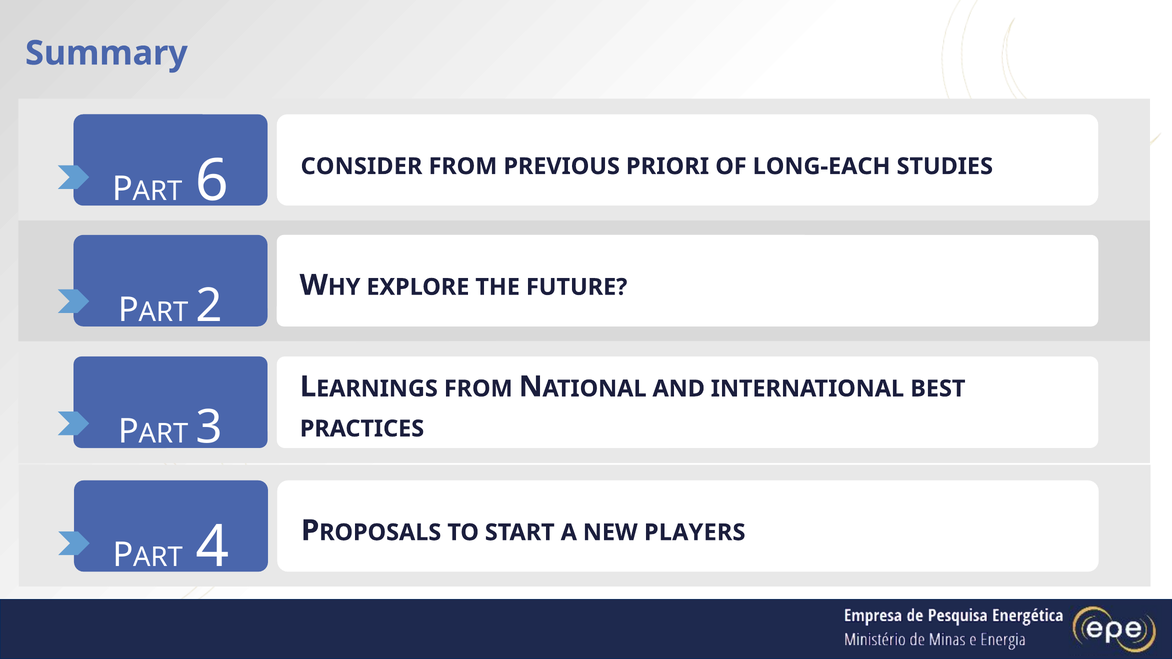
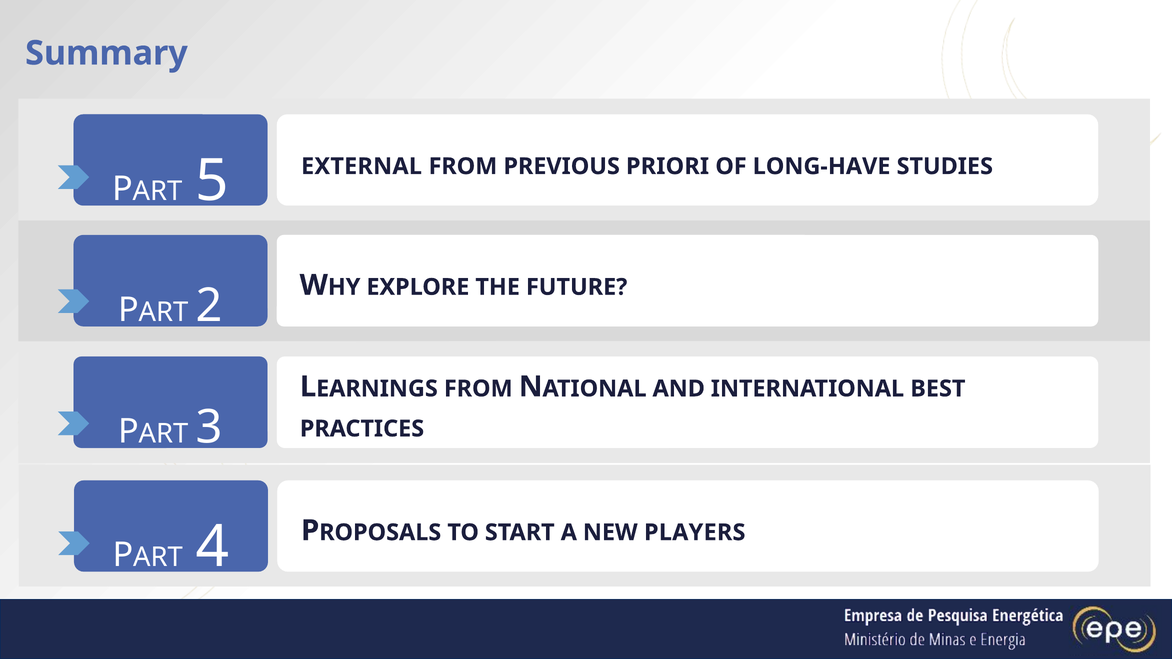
CONSIDER: CONSIDER -> EXTERNAL (362, 166)
LONG-EACH: LONG-EACH -> LONG-HAVE (822, 166)
6: 6 -> 5 (212, 181)
